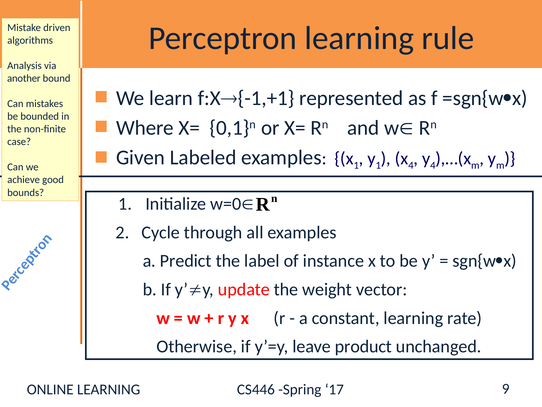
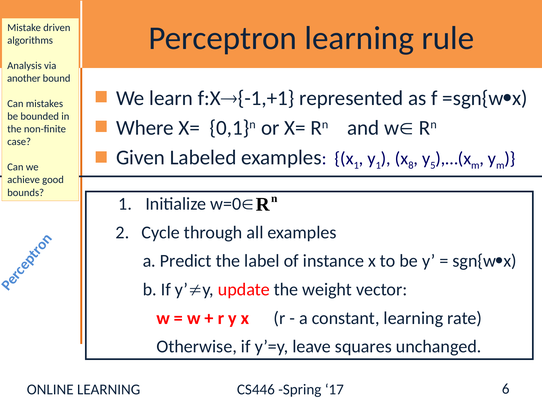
x 4: 4 -> 8 (411, 165)
y 4: 4 -> 5 (433, 165)
product: product -> squares (363, 346)
9: 9 -> 6 (506, 388)
